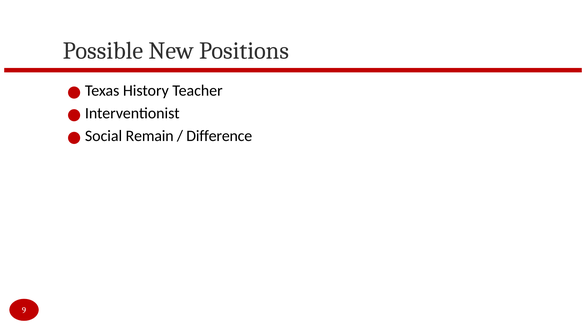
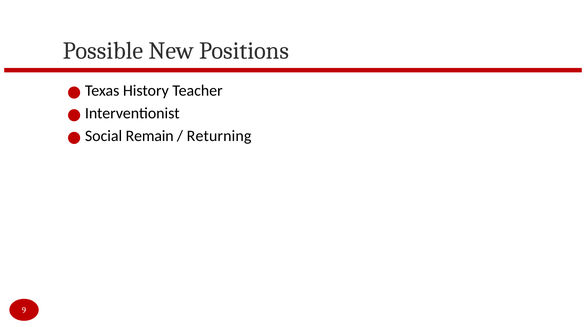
Difference: Difference -> Returning (219, 136)
